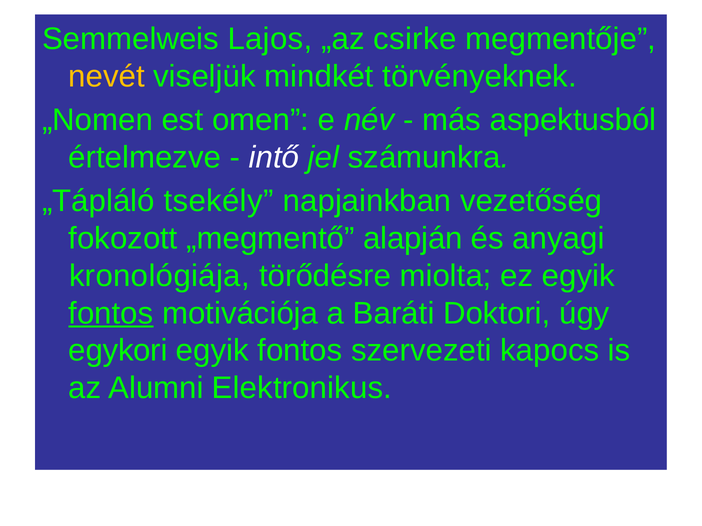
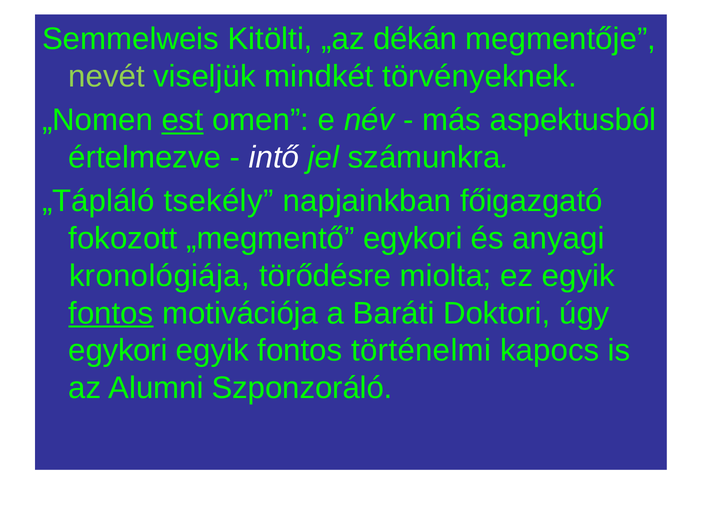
Lajos: Lajos -> Kitölti (270, 39)
csirke: csirke -> dékán (415, 39)
nevét colour: yellow -> light green (107, 76)
est underline: none -> present (182, 120)
vezetőség: vezetőség -> főigazgató (531, 201)
„megmentő alapján: alapján -> egykori (413, 239)
szervezeti: szervezeti -> történelmi (421, 351)
Elektronikus: Elektronikus -> Szponzoráló (302, 388)
